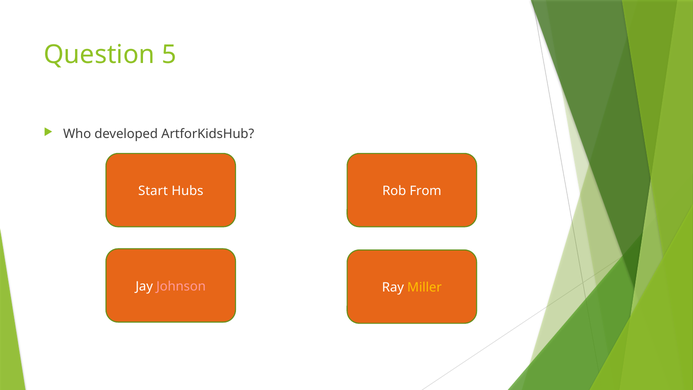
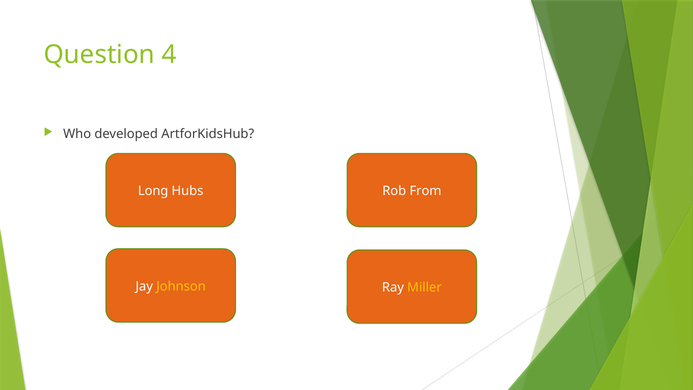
5: 5 -> 4 (169, 55)
Start: Start -> Long (153, 191)
Johnson colour: pink -> yellow (181, 286)
